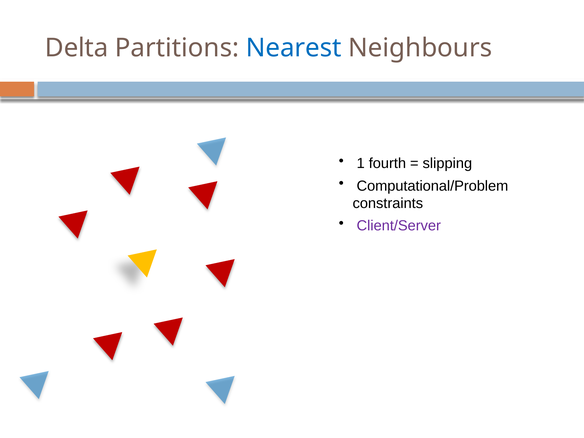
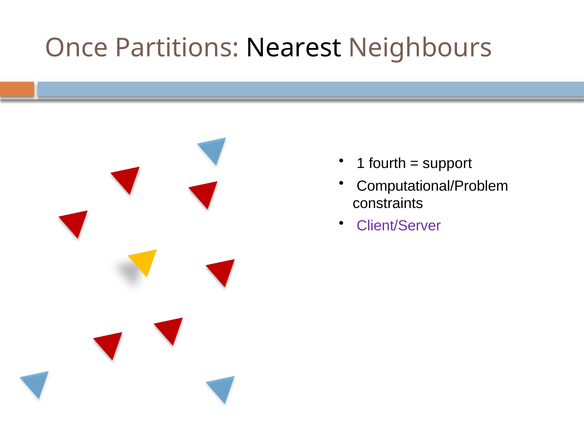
Delta: Delta -> Once (77, 48)
Nearest colour: blue -> black (294, 48)
slipping: slipping -> support (447, 164)
